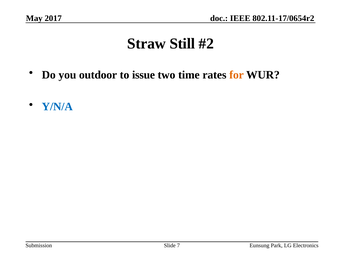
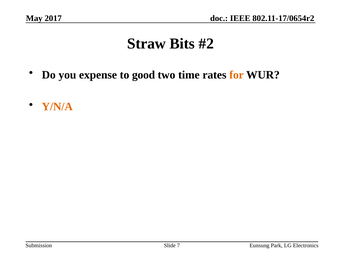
Still: Still -> Bits (182, 44)
outdoor: outdoor -> expense (98, 75)
issue: issue -> good (144, 75)
Y/N/A colour: blue -> orange (57, 107)
